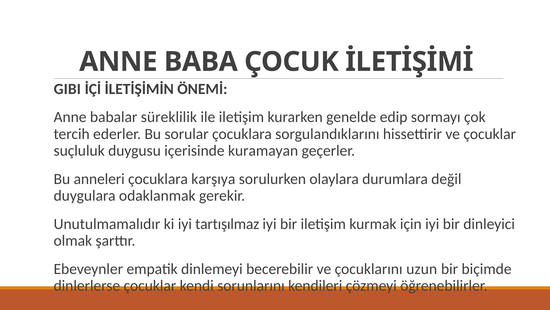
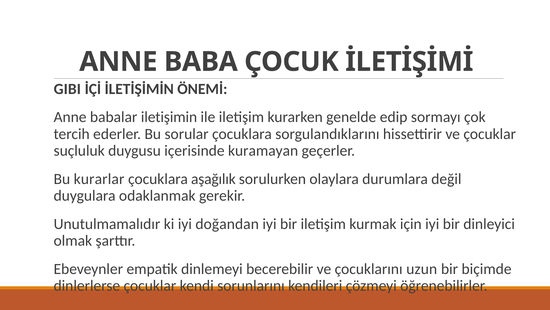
süreklilik: süreklilik -> iletişimin (169, 117)
anneleri: anneleri -> kurarlar (99, 179)
karşıya: karşıya -> aşağılık (213, 179)
tartışılmaz: tartışılmaz -> doğandan (227, 223)
